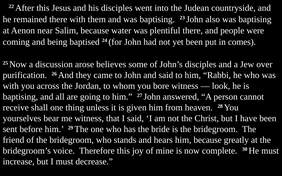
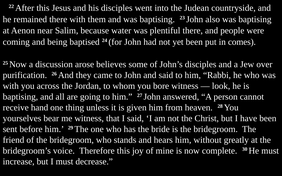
shall: shall -> hand (40, 108)
him because: because -> without (208, 140)
